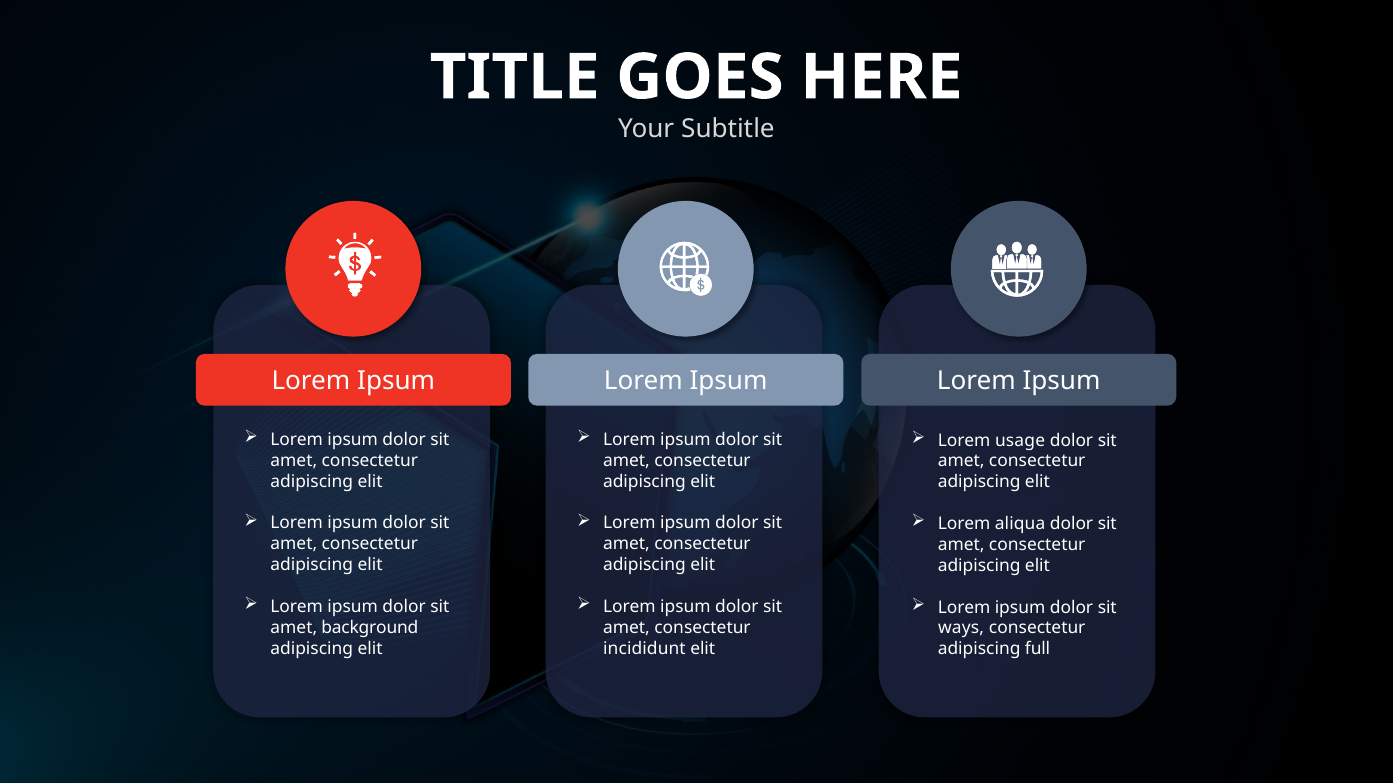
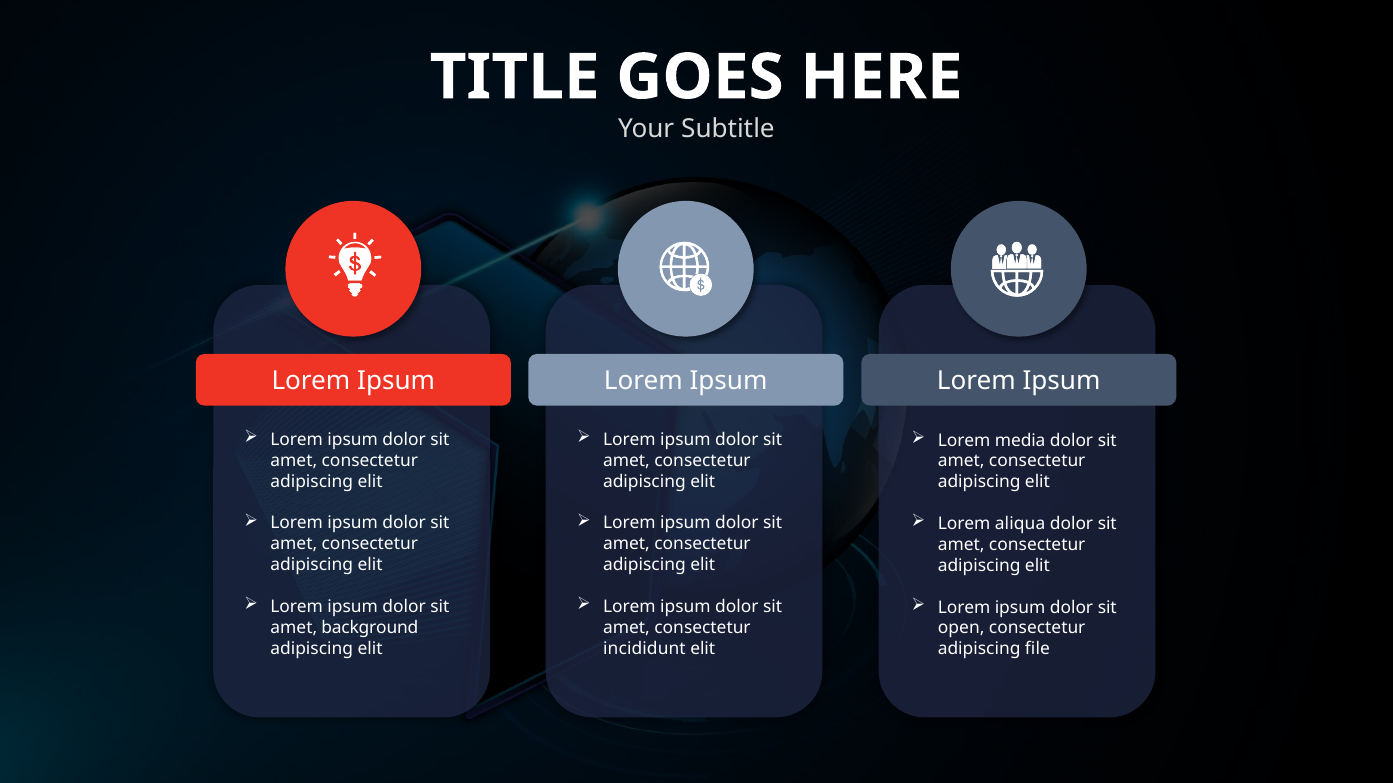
usage: usage -> media (1020, 441)
ways: ways -> open (961, 629)
full: full -> file (1037, 650)
